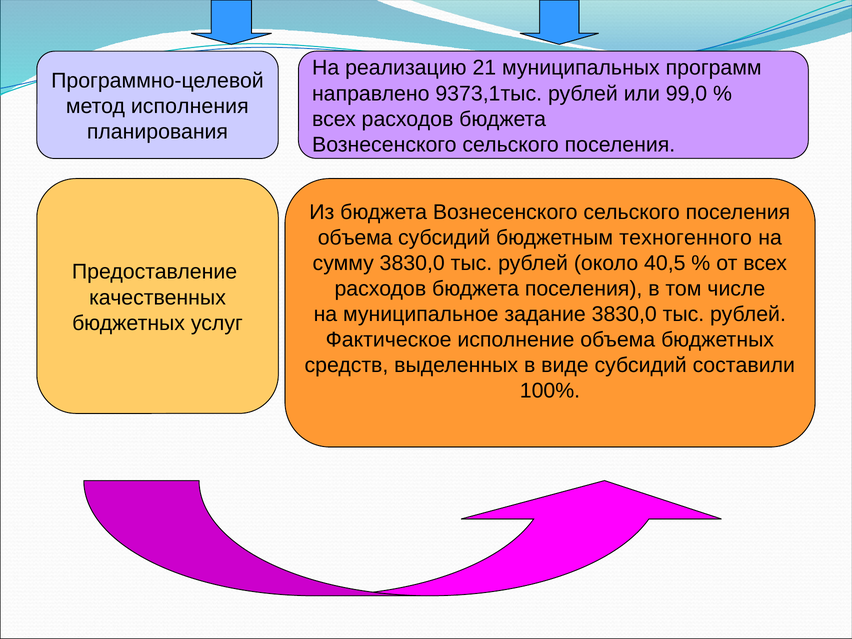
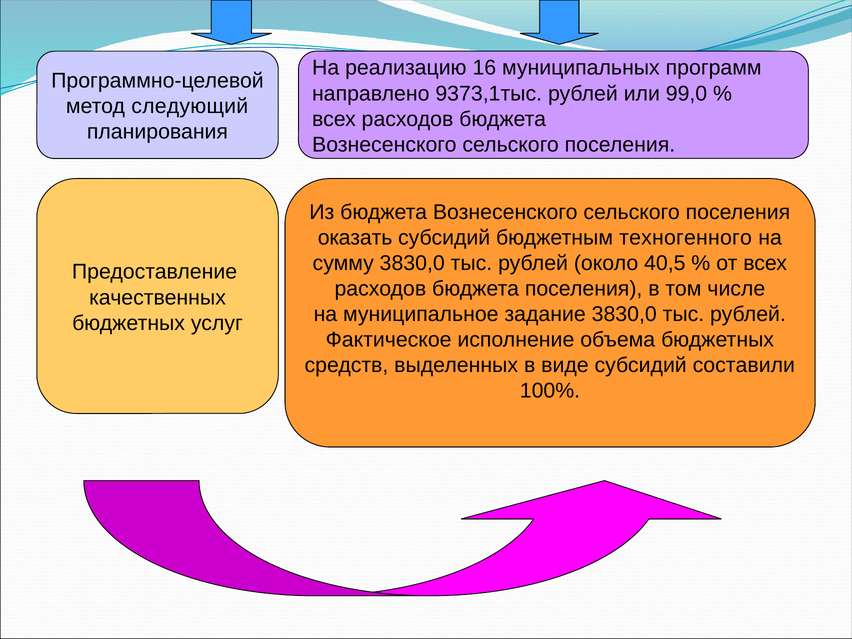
21: 21 -> 16 (484, 68)
исполнения: исполнения -> следующий (190, 106)
объема: объема -> оказать (355, 238)
